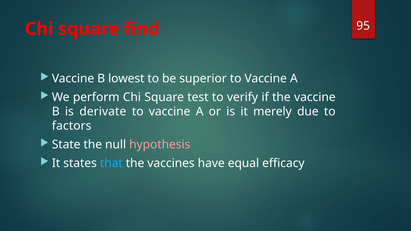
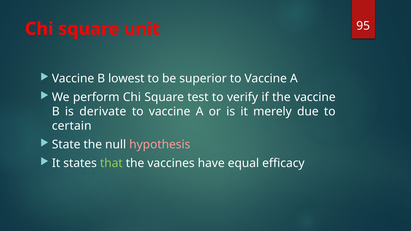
find: find -> unit (142, 29)
factors: factors -> certain (72, 126)
that colour: light blue -> light green (111, 163)
